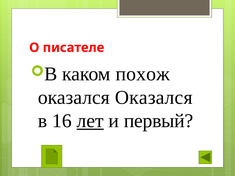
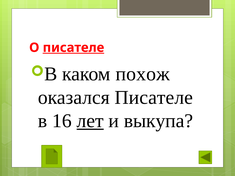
писателе underline: none -> present (73, 48)
оказался Оказался: Оказался -> Писателе (154, 98)
первый: первый -> выкупа (158, 121)
